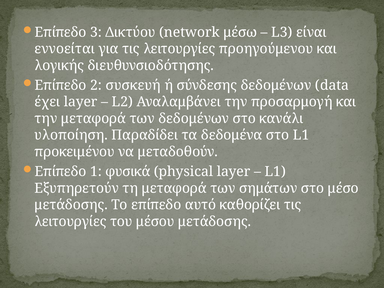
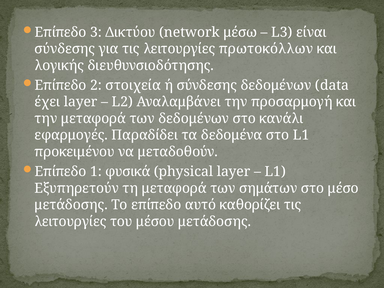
εννοείται: εννοείται -> σύνδεσης (65, 49)
προηγούμενου: προηγούμενου -> πρωτοκόλλων (266, 49)
συσκευή: συσκευή -> στοιχεία (133, 85)
υλοποίηση: υλοποίηση -> εφαρμογές (71, 135)
